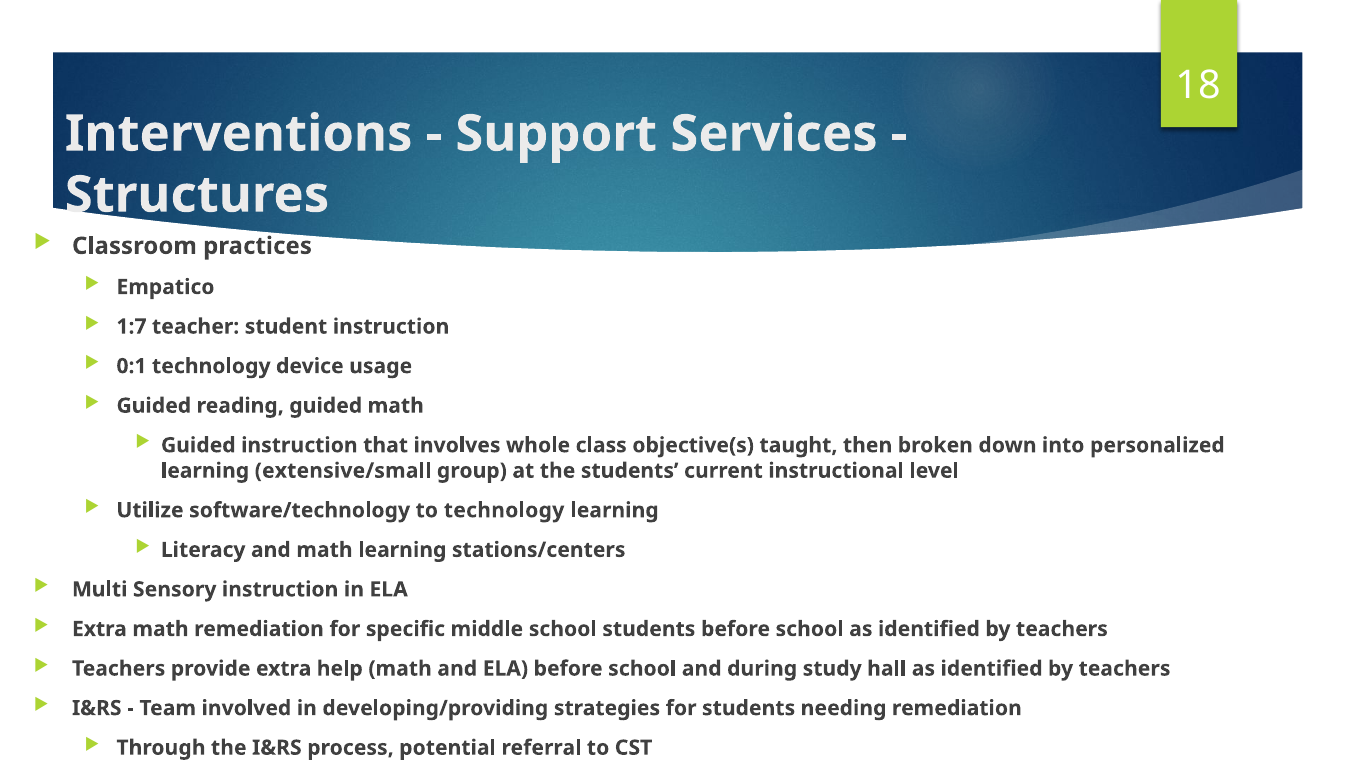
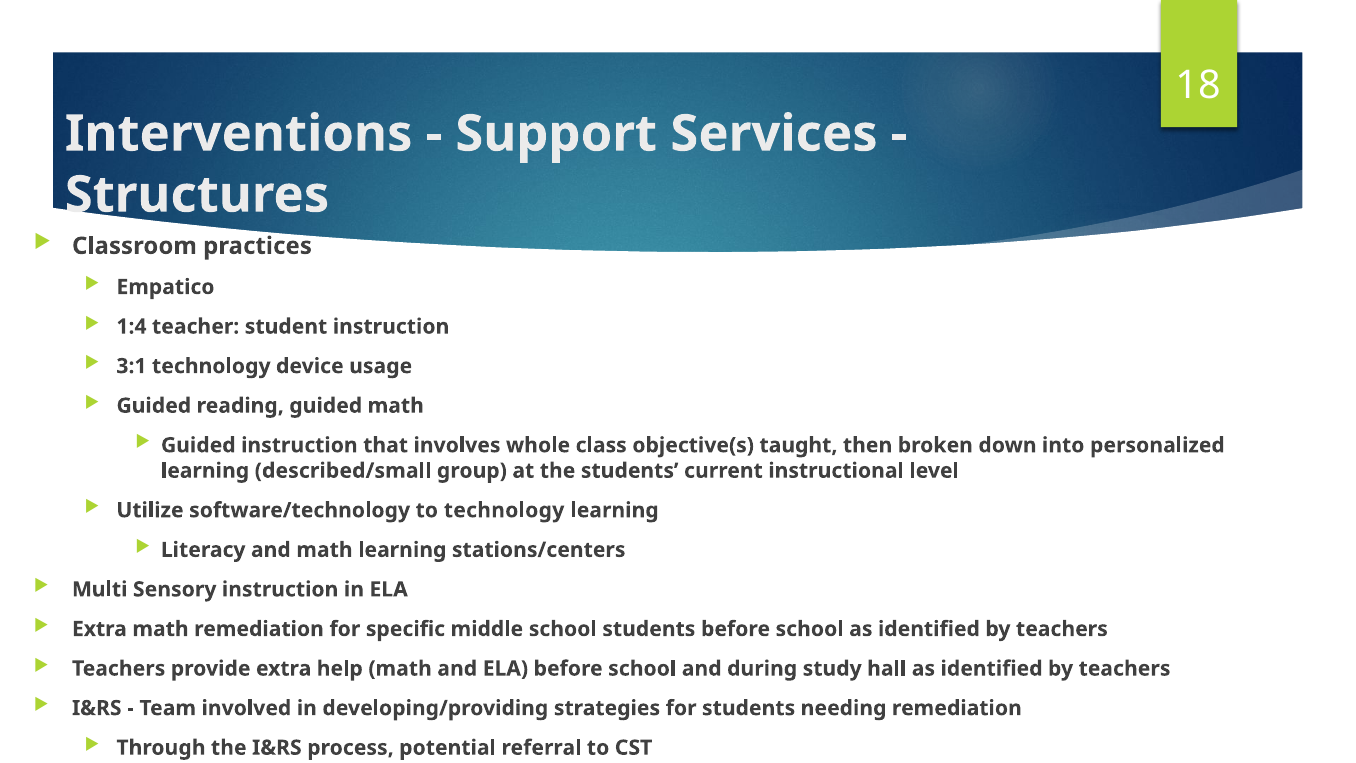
1:7: 1:7 -> 1:4 (131, 326)
0:1: 0:1 -> 3:1 (131, 366)
extensive/small: extensive/small -> described/small (343, 471)
